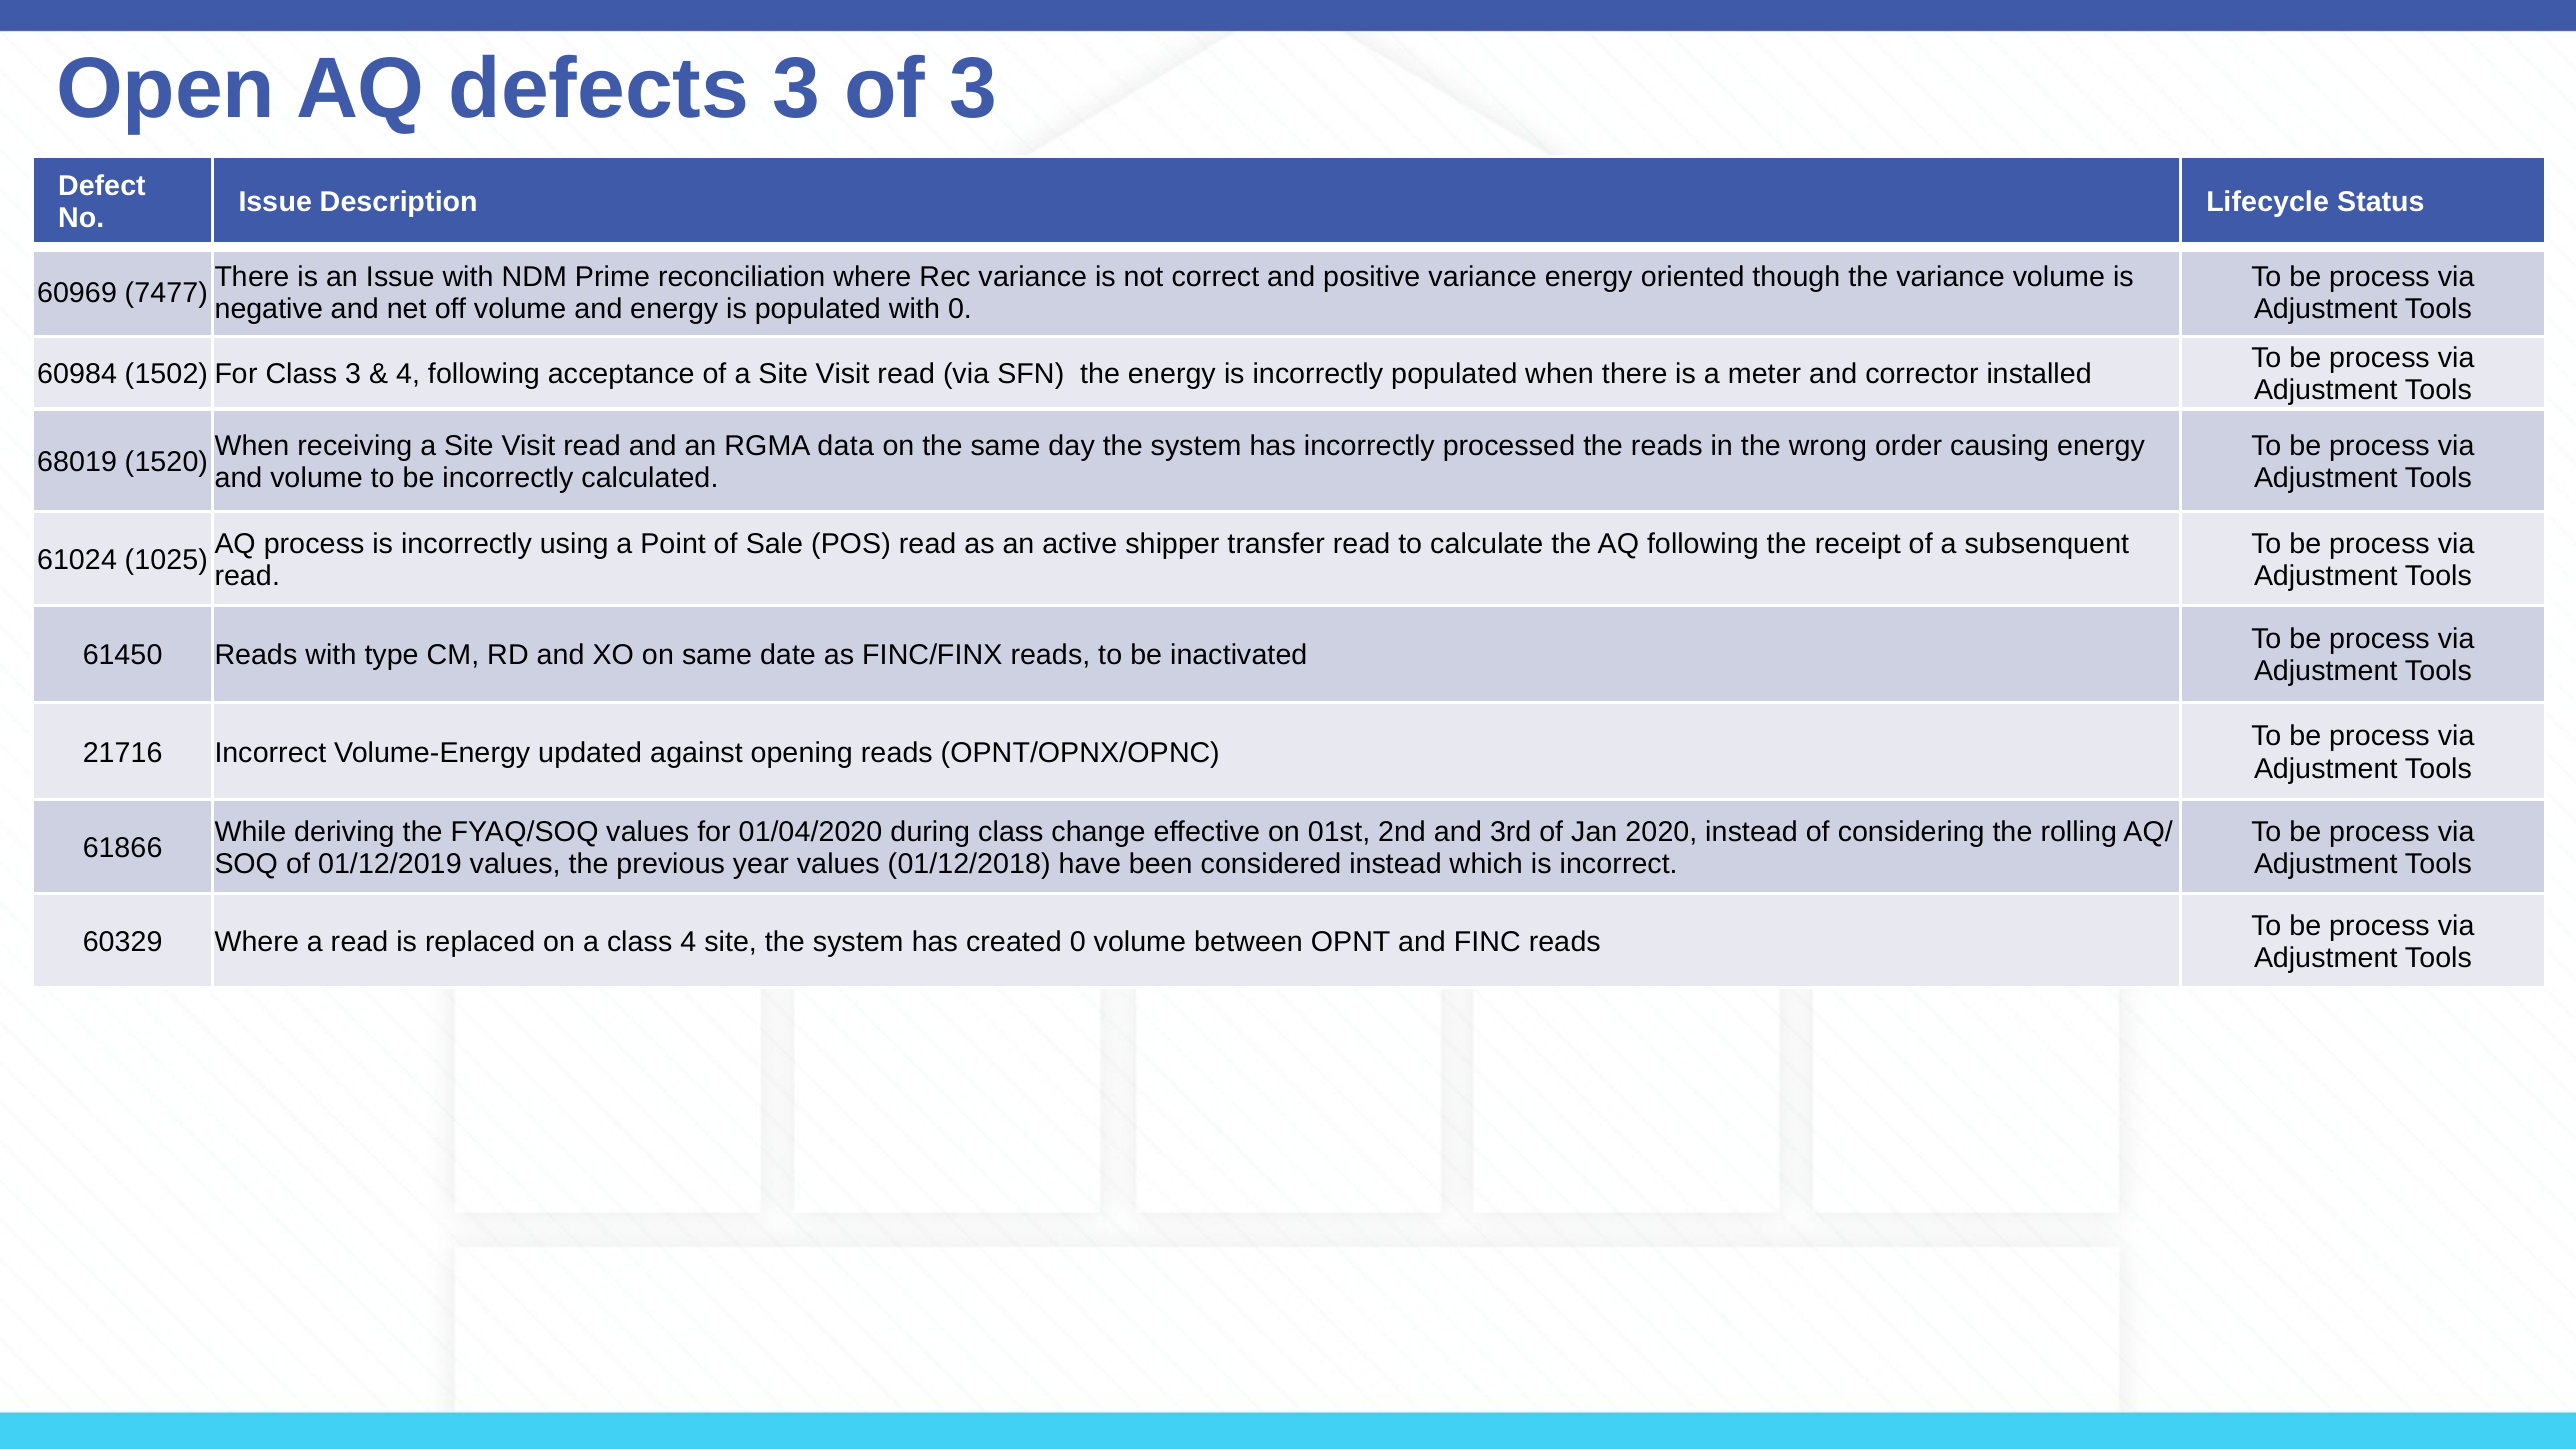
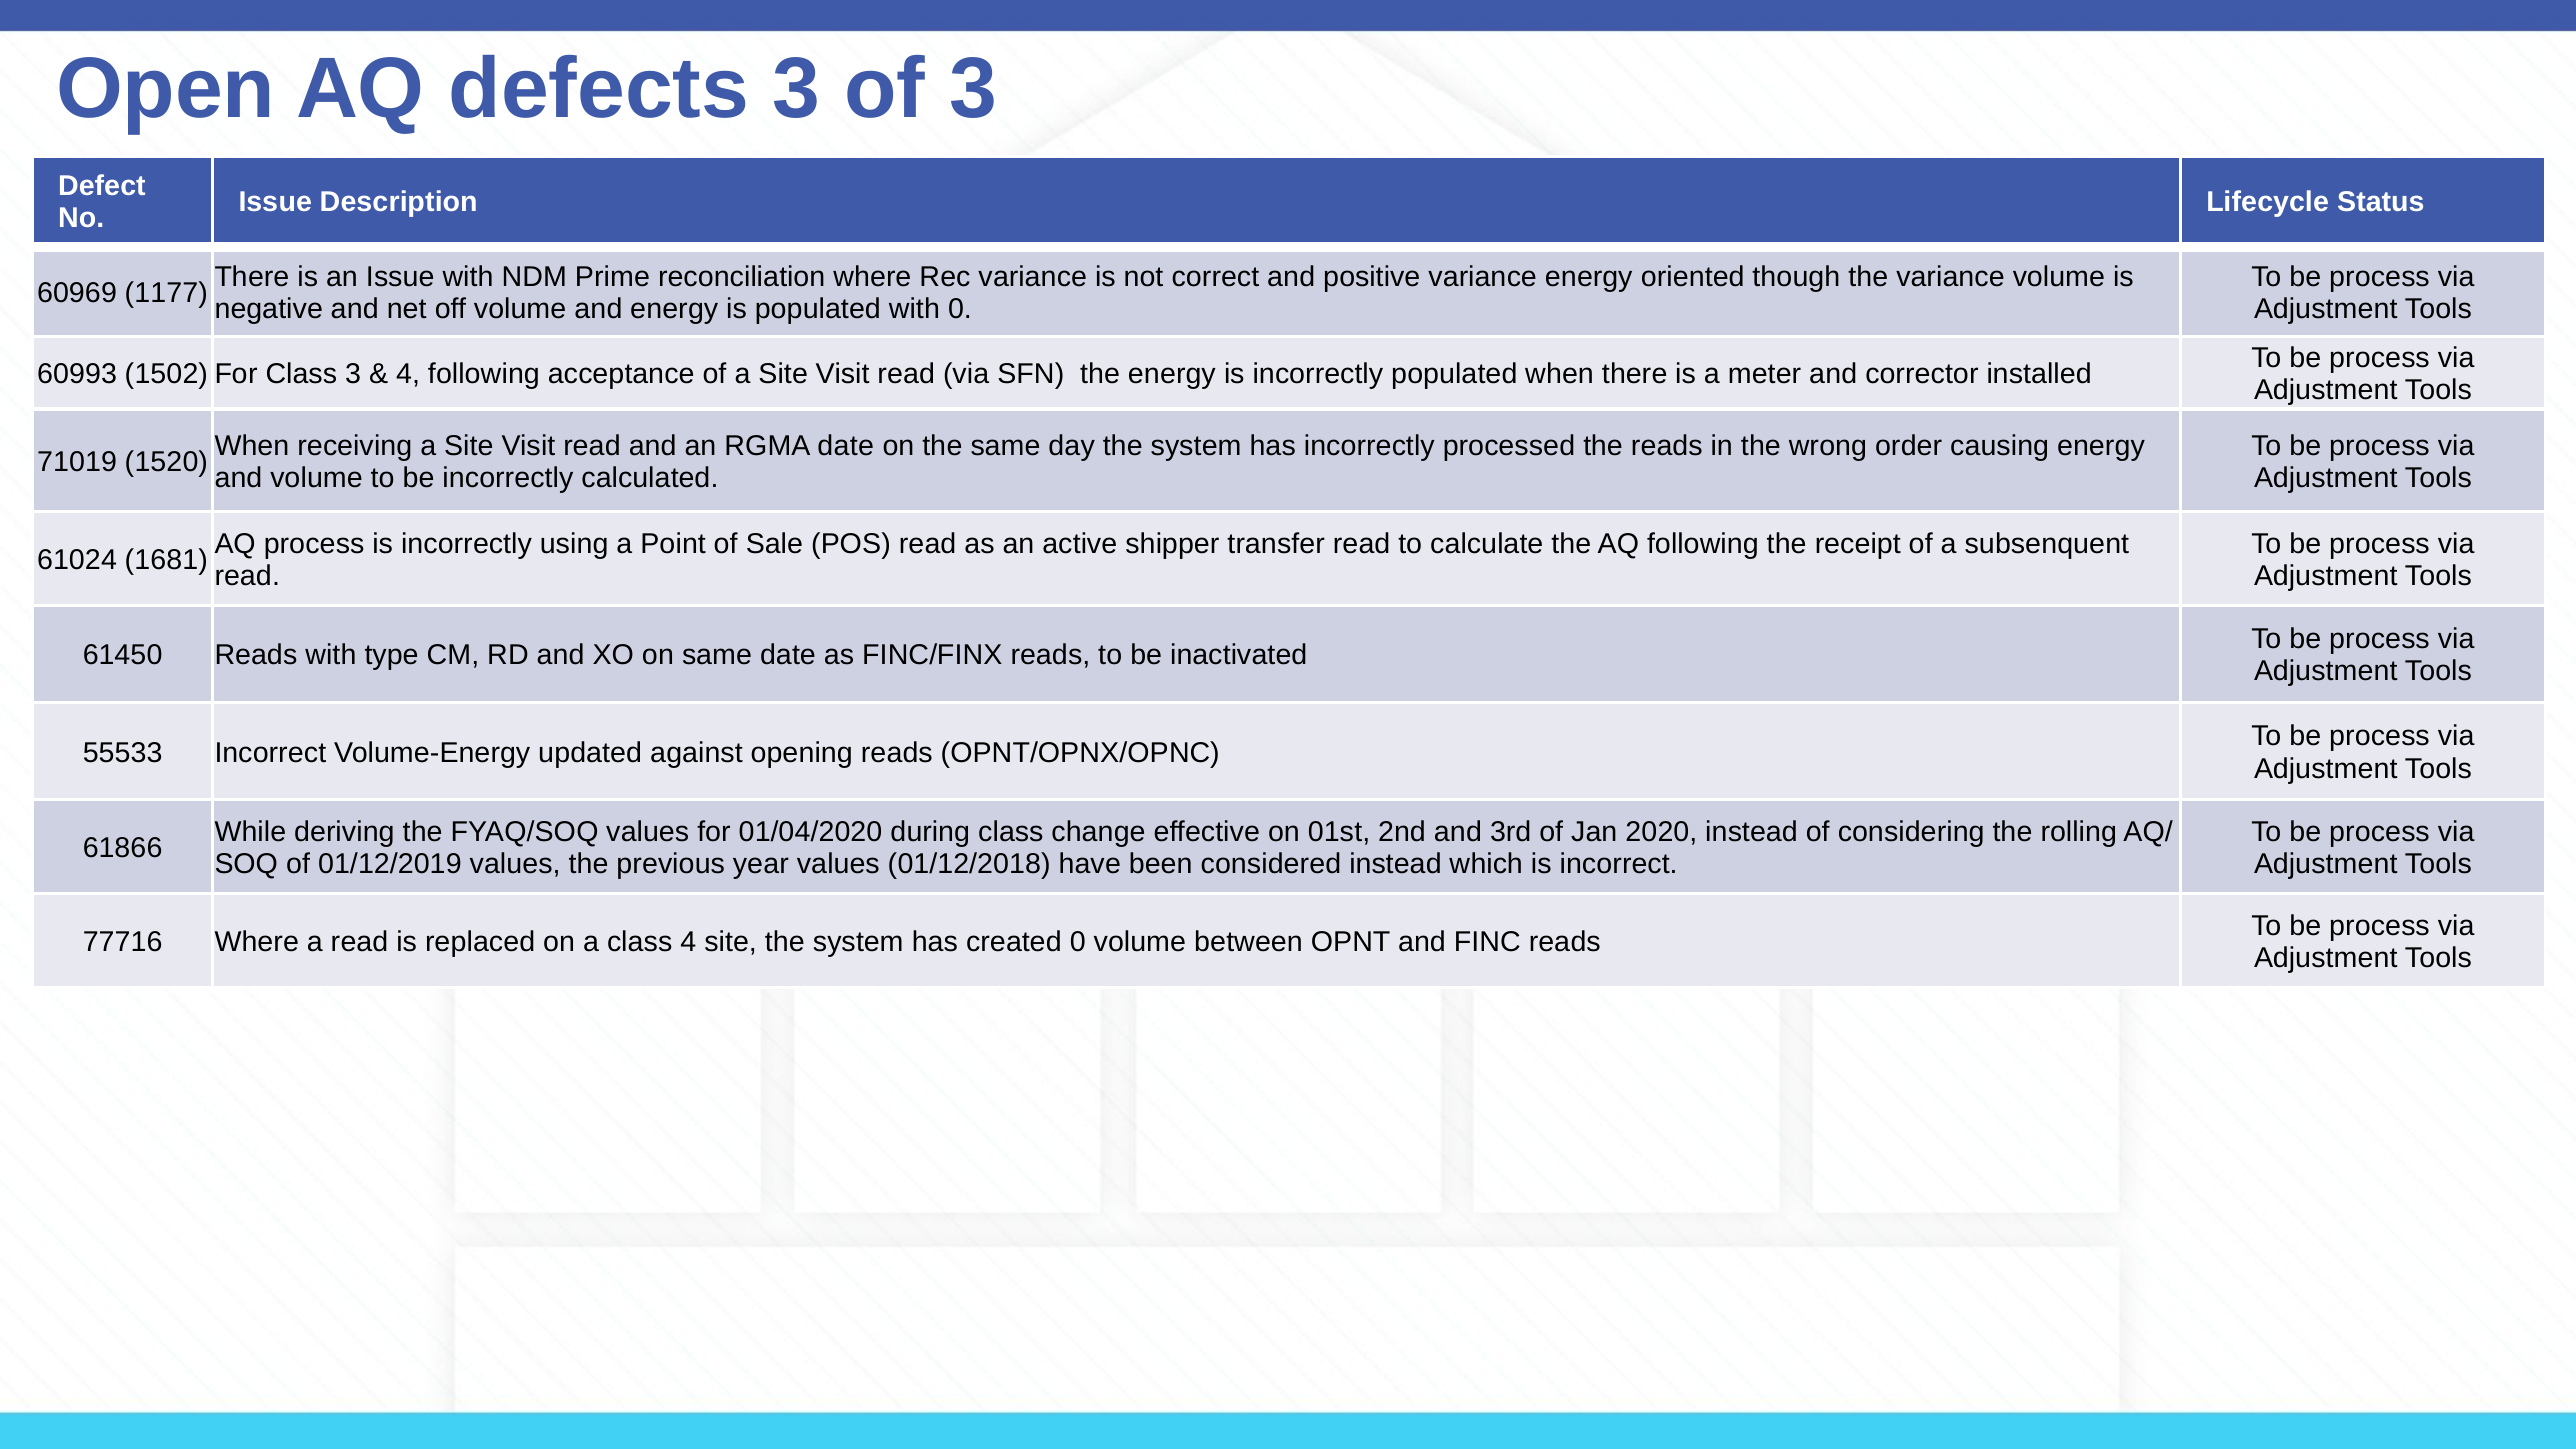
7477: 7477 -> 1177 (166, 293)
60984: 60984 -> 60993 (77, 374)
RGMA data: data -> date (846, 446)
68019: 68019 -> 71019 (77, 462)
1025: 1025 -> 1681 (166, 560)
21716: 21716 -> 55533 (123, 753)
60329: 60329 -> 77716 (123, 942)
